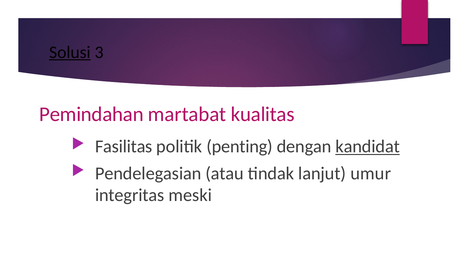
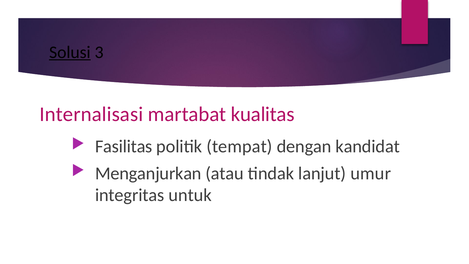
Pemindahan: Pemindahan -> Internalisasi (91, 114)
penting: penting -> tempat (239, 146)
kandidat underline: present -> none (368, 146)
Pendelegasian: Pendelegasian -> Menganjurkan (148, 173)
meski: meski -> untuk (190, 195)
